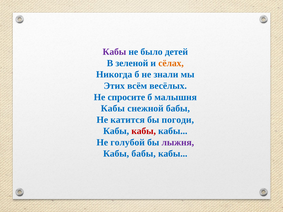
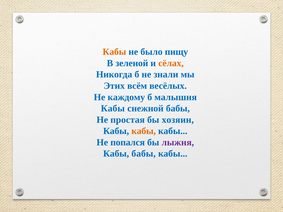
Кабы colour: purple -> orange (114, 52)
детей: детей -> пищу (176, 52)
спросите: спросите -> каждому (126, 97)
катится: катится -> простая (128, 120)
погоди: погоди -> хозяин (178, 120)
кабы colour: red -> orange (144, 131)
голубой: голубой -> попался (128, 142)
